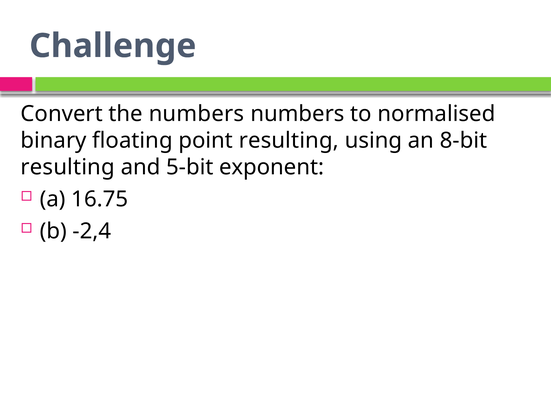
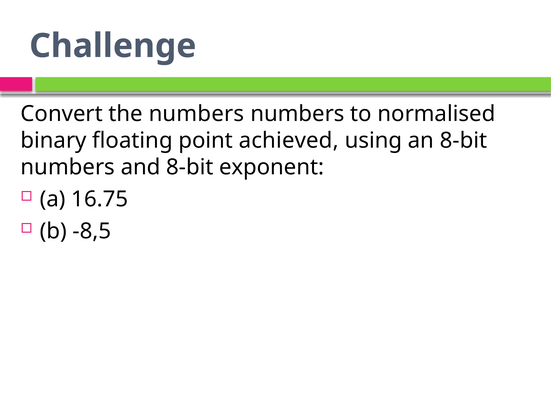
point resulting: resulting -> achieved (289, 141)
resulting: resulting -> numbers (68, 167)
and 5-bit: 5-bit -> 8-bit (190, 167)
-2,4: -2,4 -> -8,5 (92, 231)
